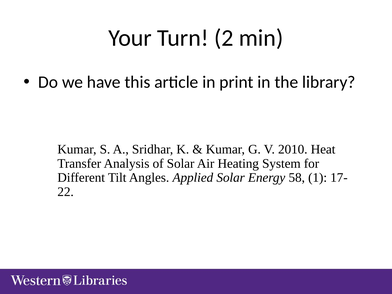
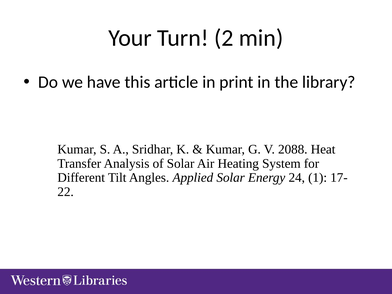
2010: 2010 -> 2088 (293, 149)
58: 58 -> 24 (297, 178)
